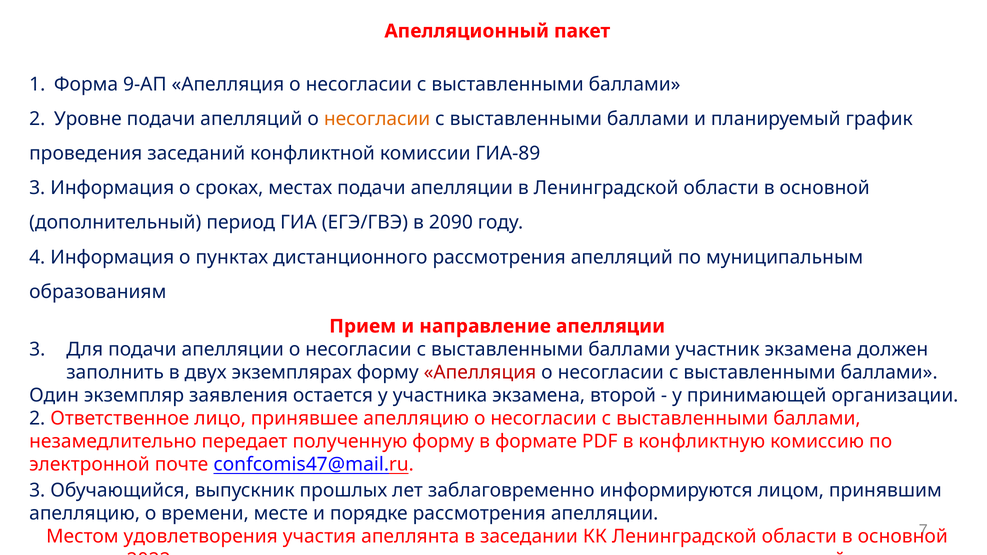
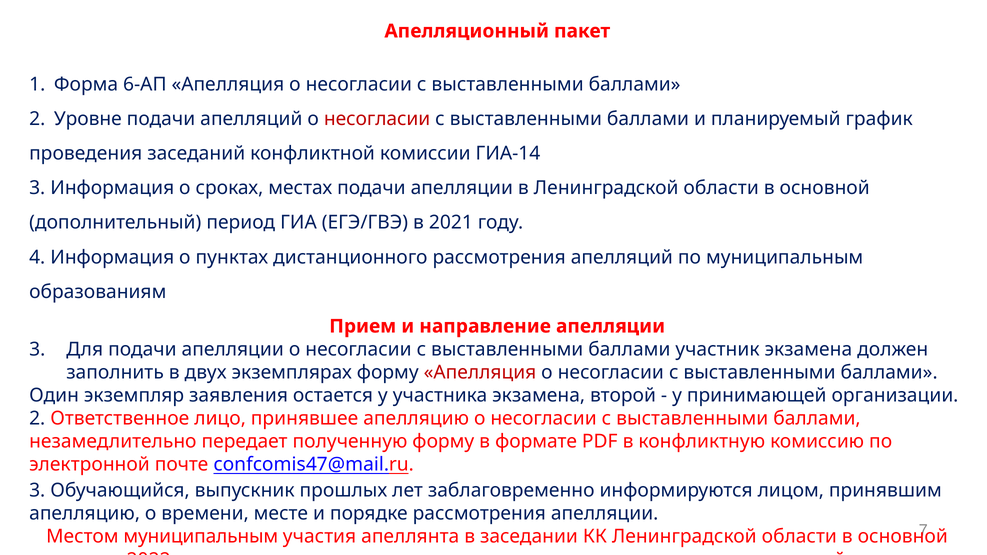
9-АП: 9-АП -> 6-АП (145, 85)
несогласии colour: orange -> red (377, 119)
ГИА-89: ГИА-89 -> ГИА-14 (508, 154)
2090: 2090 -> 2021 (451, 223)
Местом удовлетворения: удовлетворения -> муниципальным (201, 537)
